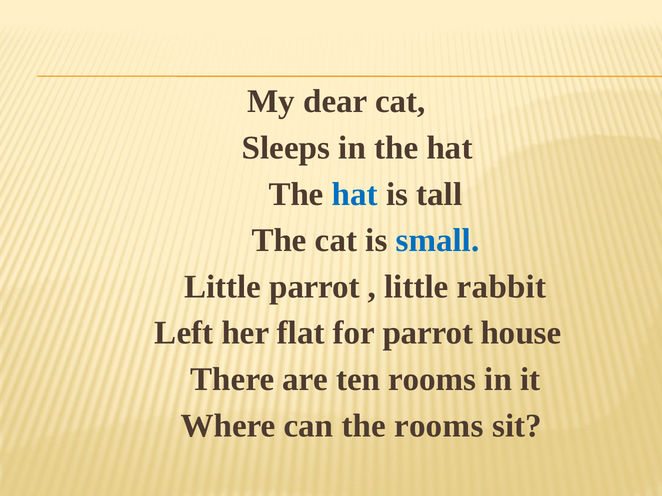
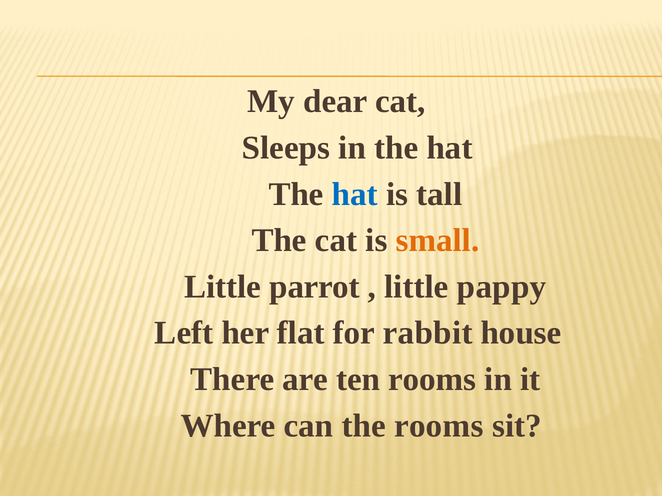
small colour: blue -> orange (438, 241)
rabbit: rabbit -> pappy (502, 287)
for parrot: parrot -> rabbit (428, 333)
